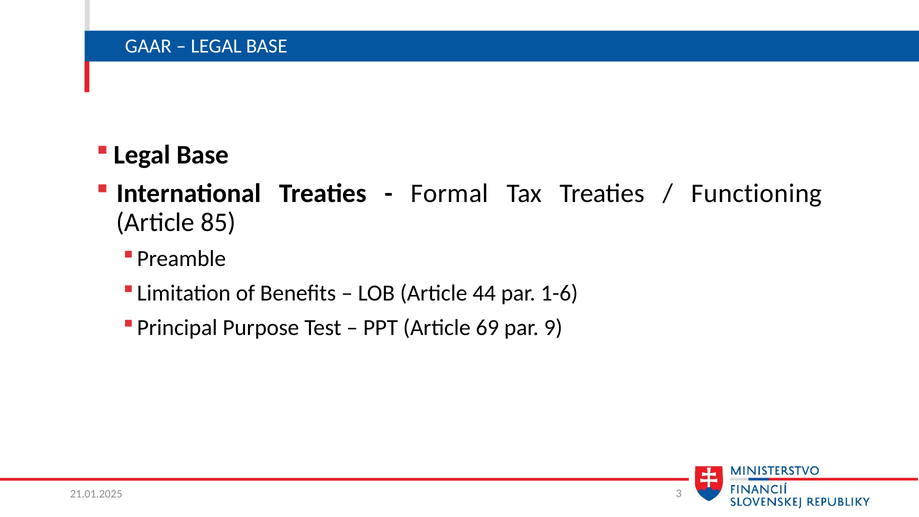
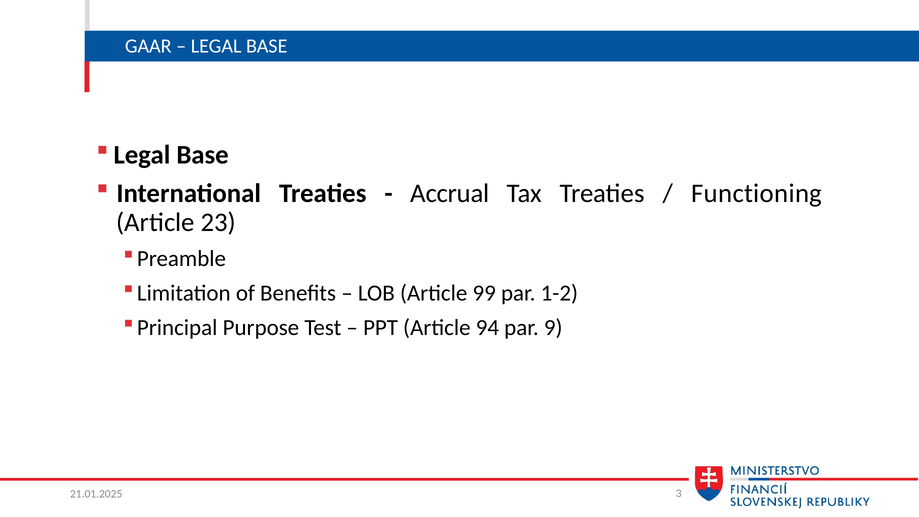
Formal: Formal -> Accrual (450, 193)
85: 85 -> 23 (218, 222)
44: 44 -> 99 (484, 293)
1-6: 1-6 -> 1-2 (559, 293)
69: 69 -> 94 (487, 327)
